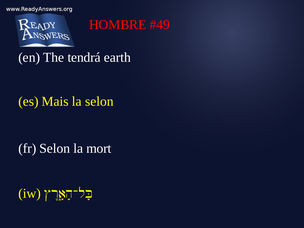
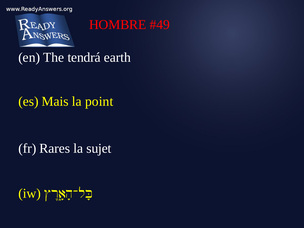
la selon: selon -> point (99, 101)
fr Selon: Selon -> Rares (55, 148)
mort: mort -> sujet (99, 148)
